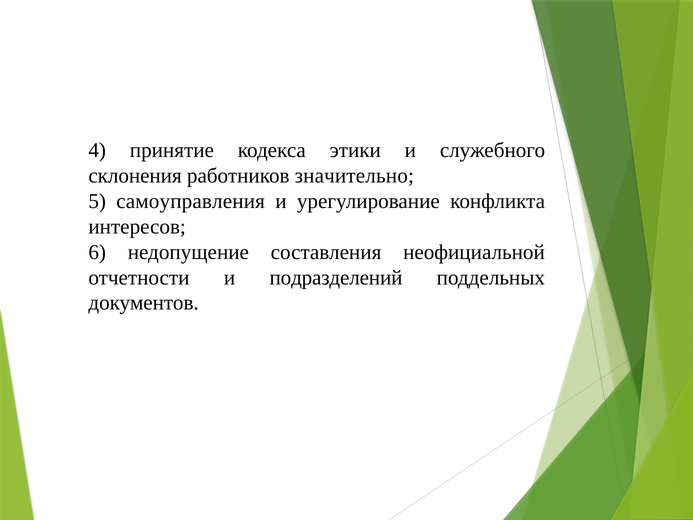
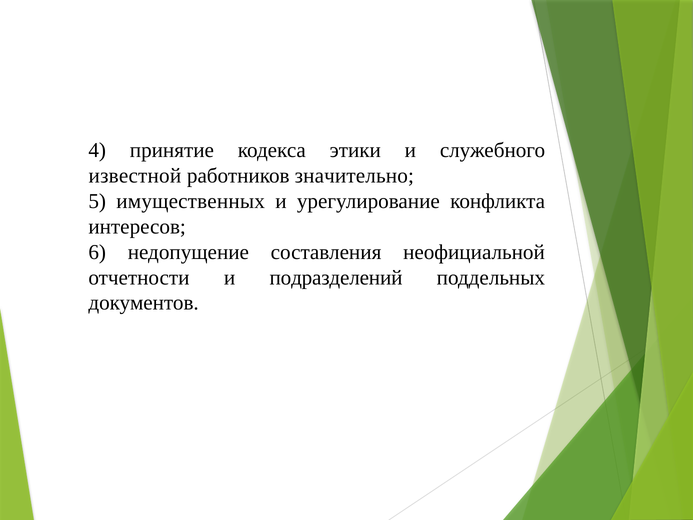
склонения: склонения -> известной (135, 176)
самоуправления: самоуправления -> имущественных (191, 201)
